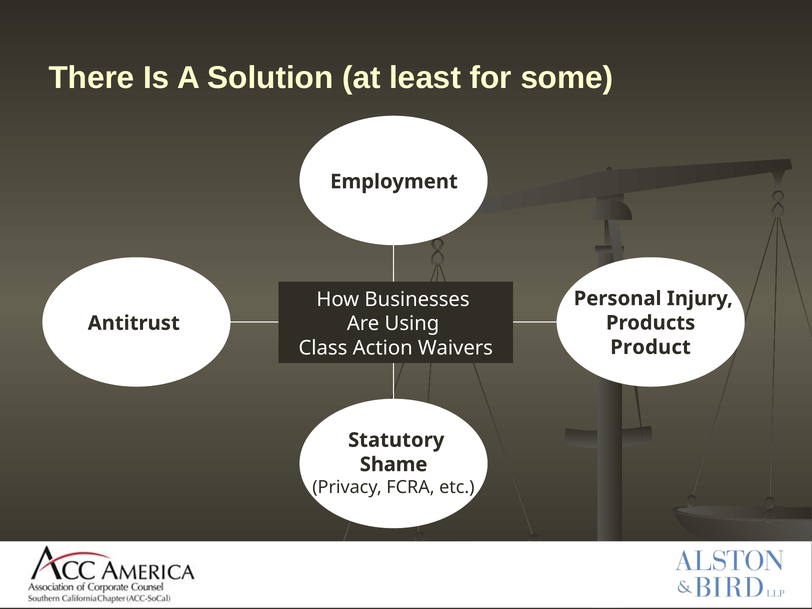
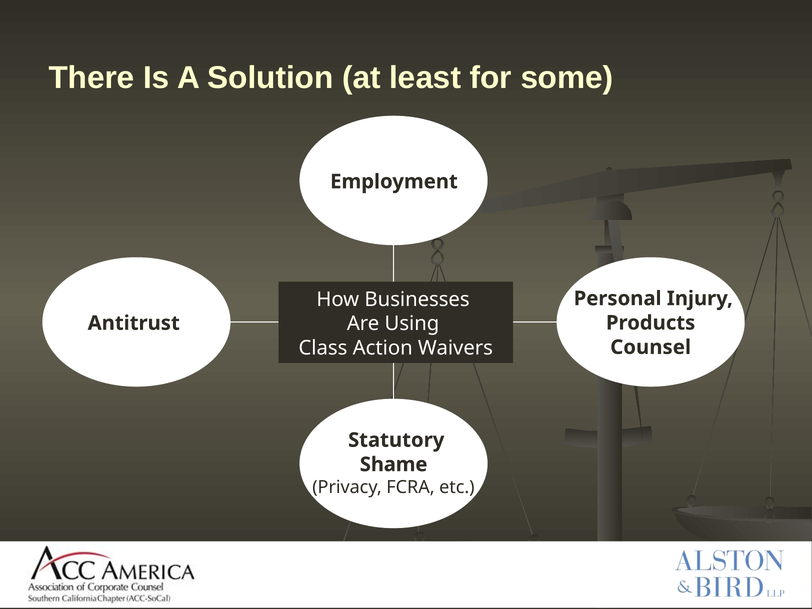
Product: Product -> Counsel (651, 347)
